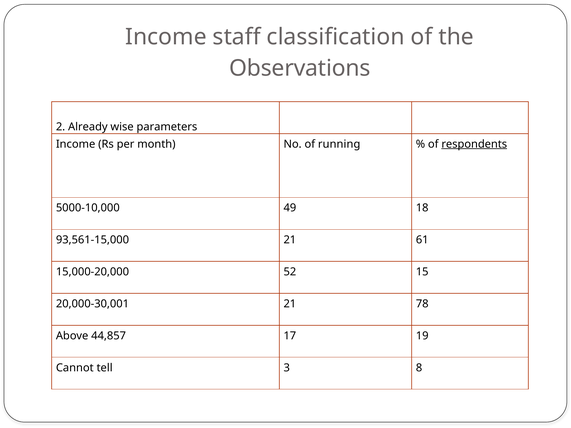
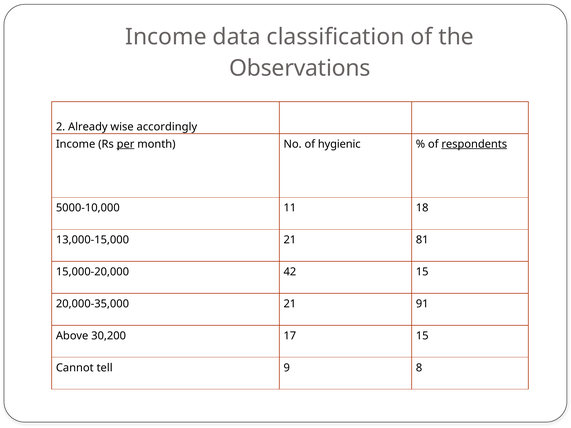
staff: staff -> data (237, 37)
parameters: parameters -> accordingly (167, 127)
per underline: none -> present (126, 144)
running: running -> hygienic (339, 144)
49: 49 -> 11 (290, 208)
93,561-15,000: 93,561-15,000 -> 13,000-15,000 (92, 240)
61: 61 -> 81 (422, 240)
52: 52 -> 42 (290, 272)
20,000-30,001: 20,000-30,001 -> 20,000-35,000 (92, 304)
78: 78 -> 91 (422, 304)
44,857: 44,857 -> 30,200 (109, 336)
17 19: 19 -> 15 (422, 336)
3: 3 -> 9 (287, 368)
